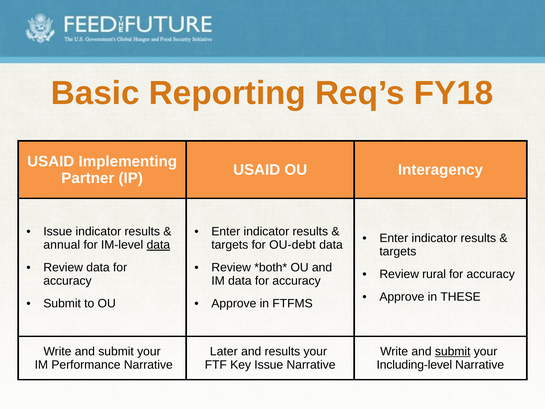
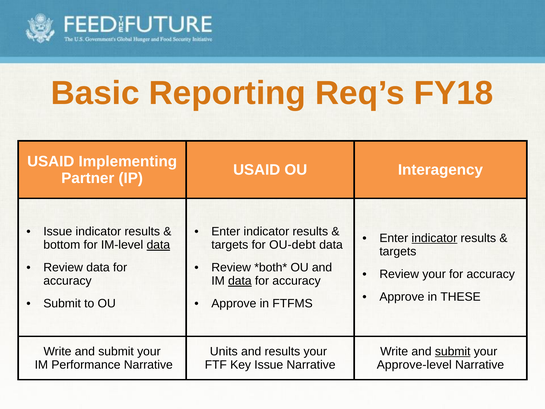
indicator underline: none -> present (434, 238)
annual: annual -> bottom (62, 245)
Review rural: rural -> your (434, 274)
data underline: none -> present (240, 281)
Later: Later -> Units (224, 351)
Including-level: Including-level -> Approve-level (414, 365)
